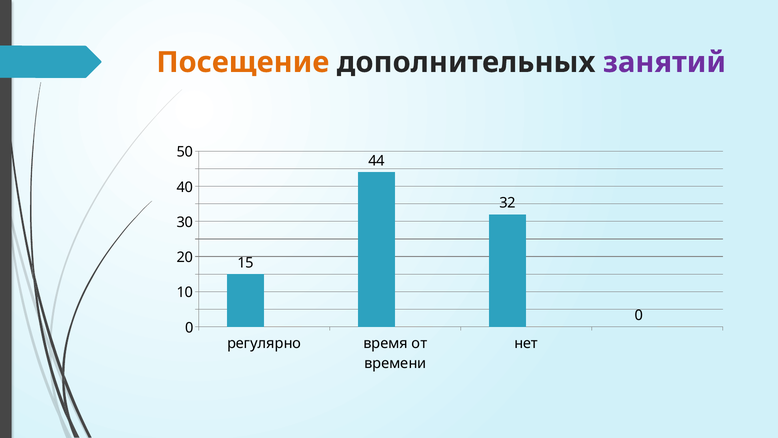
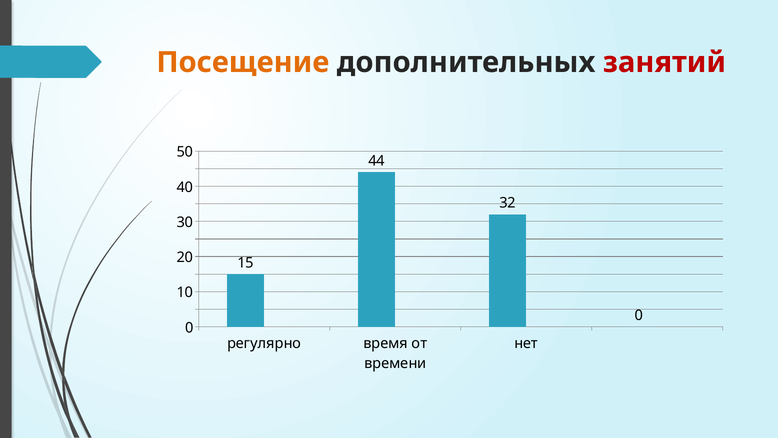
занятий colour: purple -> red (665, 62)
